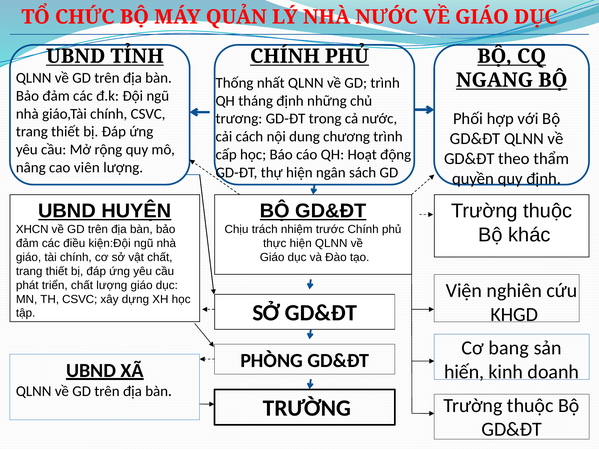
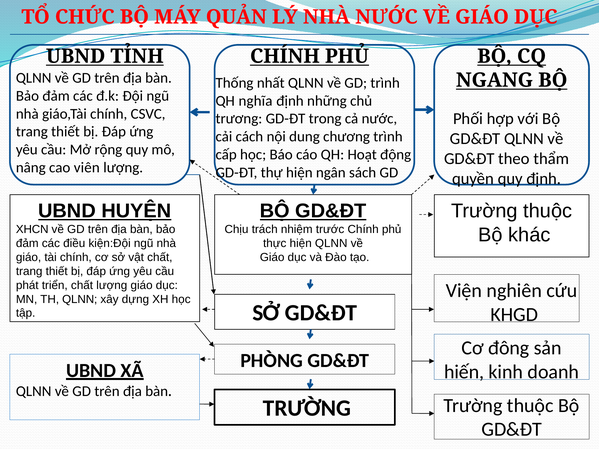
tháng: tháng -> nghĩa (256, 101)
TH CSVC: CSVC -> QLNN (80, 299)
bang: bang -> đông (509, 348)
